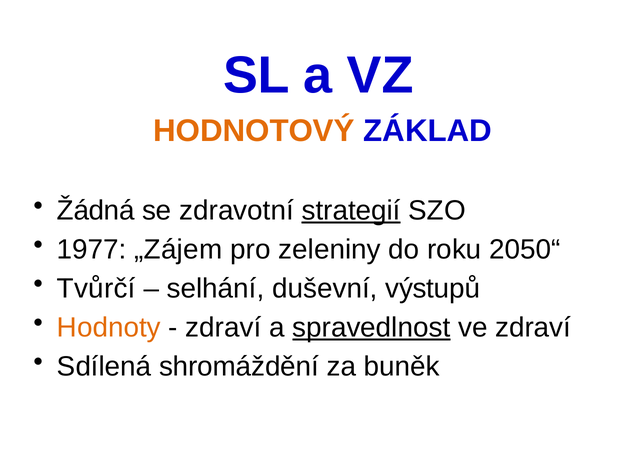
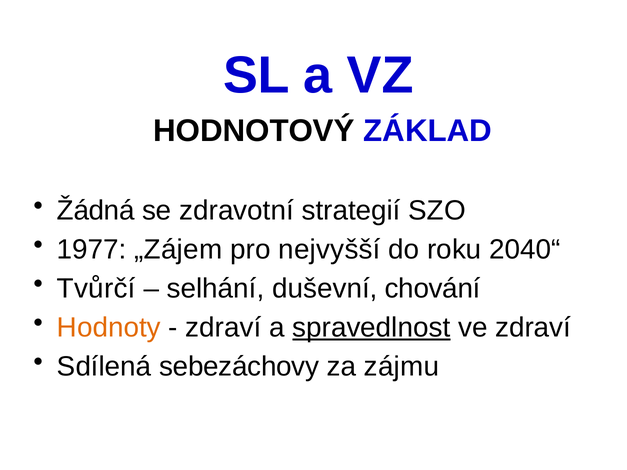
HODNOTOVÝ colour: orange -> black (254, 131)
strategií underline: present -> none (351, 211)
zeleniny: zeleniny -> nejvyšší (330, 250)
2050“: 2050“ -> 2040“ (525, 250)
výstupů: výstupů -> chování (433, 289)
shromáždění: shromáždění -> sebezáchovy (239, 367)
buněk: buněk -> zájmu (402, 367)
